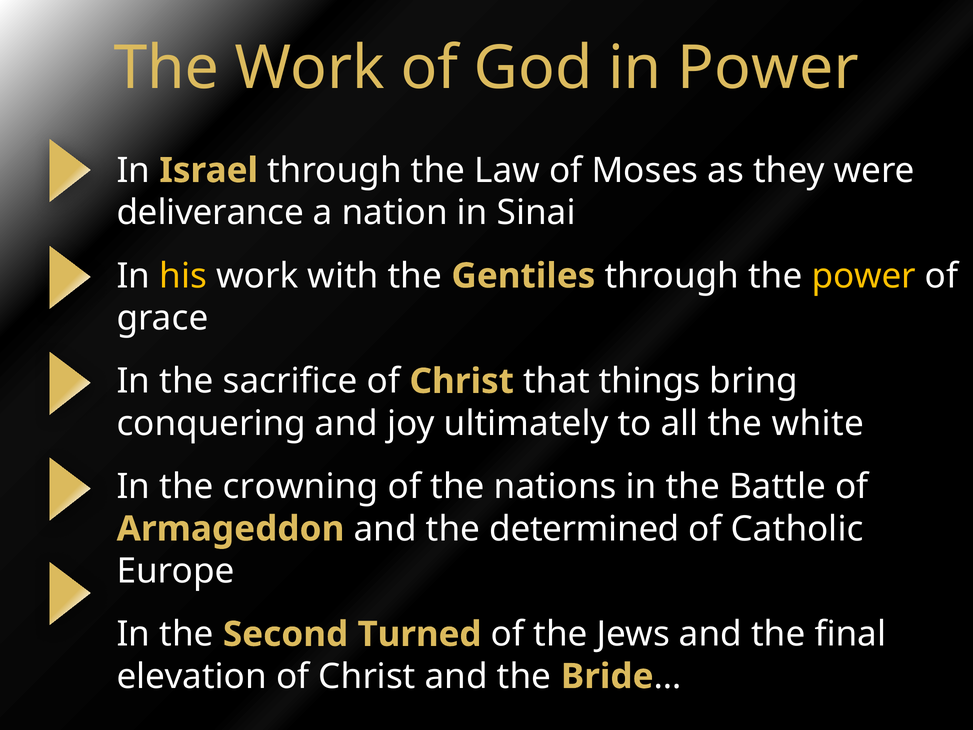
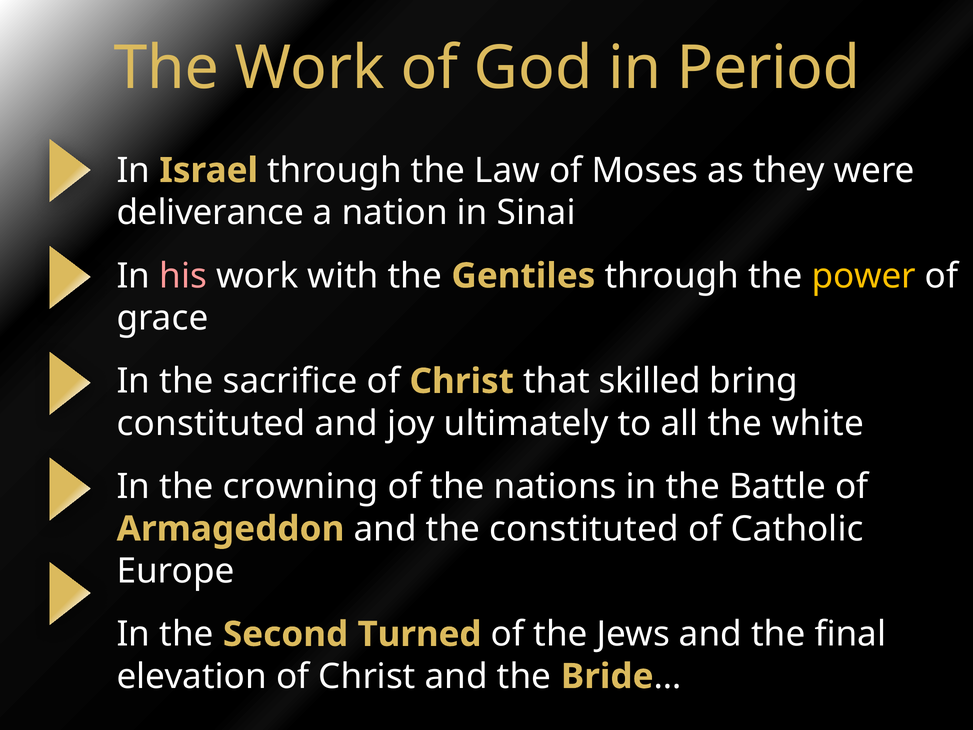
in Power: Power -> Period (768, 68)
his colour: yellow -> pink (183, 276)
things: things -> skilled (650, 381)
conquering: conquering -> constituted (211, 423)
the determined: determined -> constituted (584, 529)
